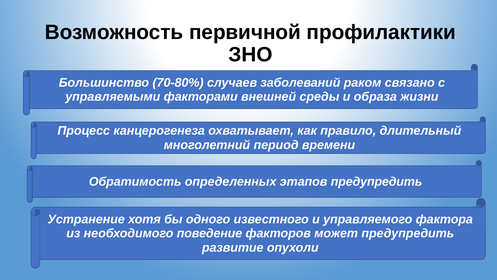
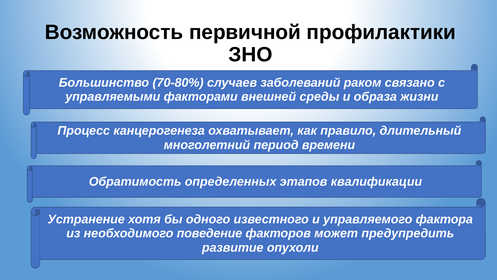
этапов предупредить: предупредить -> квалификации (376, 181)
